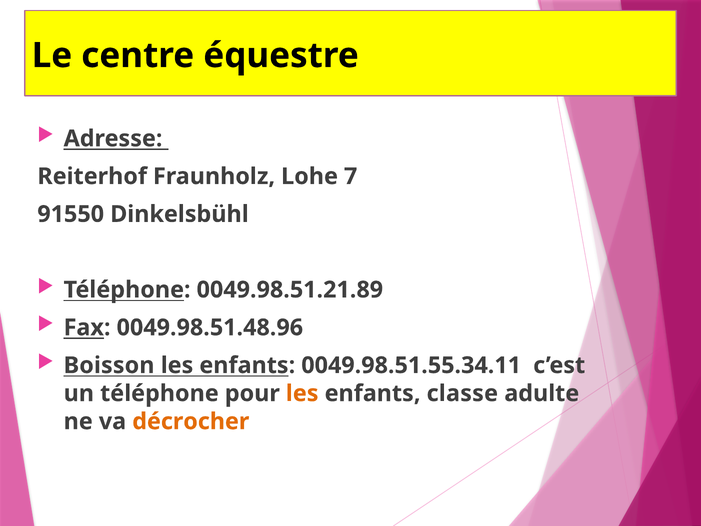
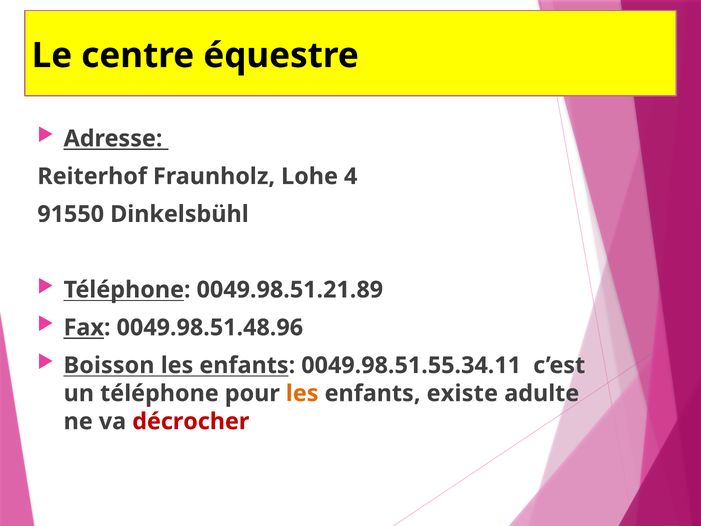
7: 7 -> 4 (351, 176)
classe: classe -> existe (462, 393)
décrocher colour: orange -> red (191, 421)
